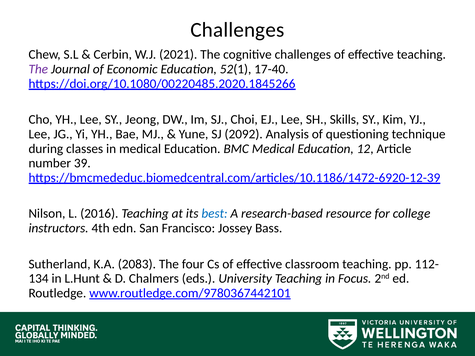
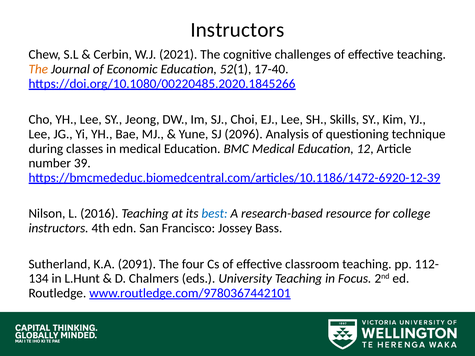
Challenges: Challenges -> Instructors (237, 30)
The colour: purple -> orange (38, 69)
2092: 2092 -> 2096 (244, 134)
2083: 2083 -> 2091 (137, 264)
